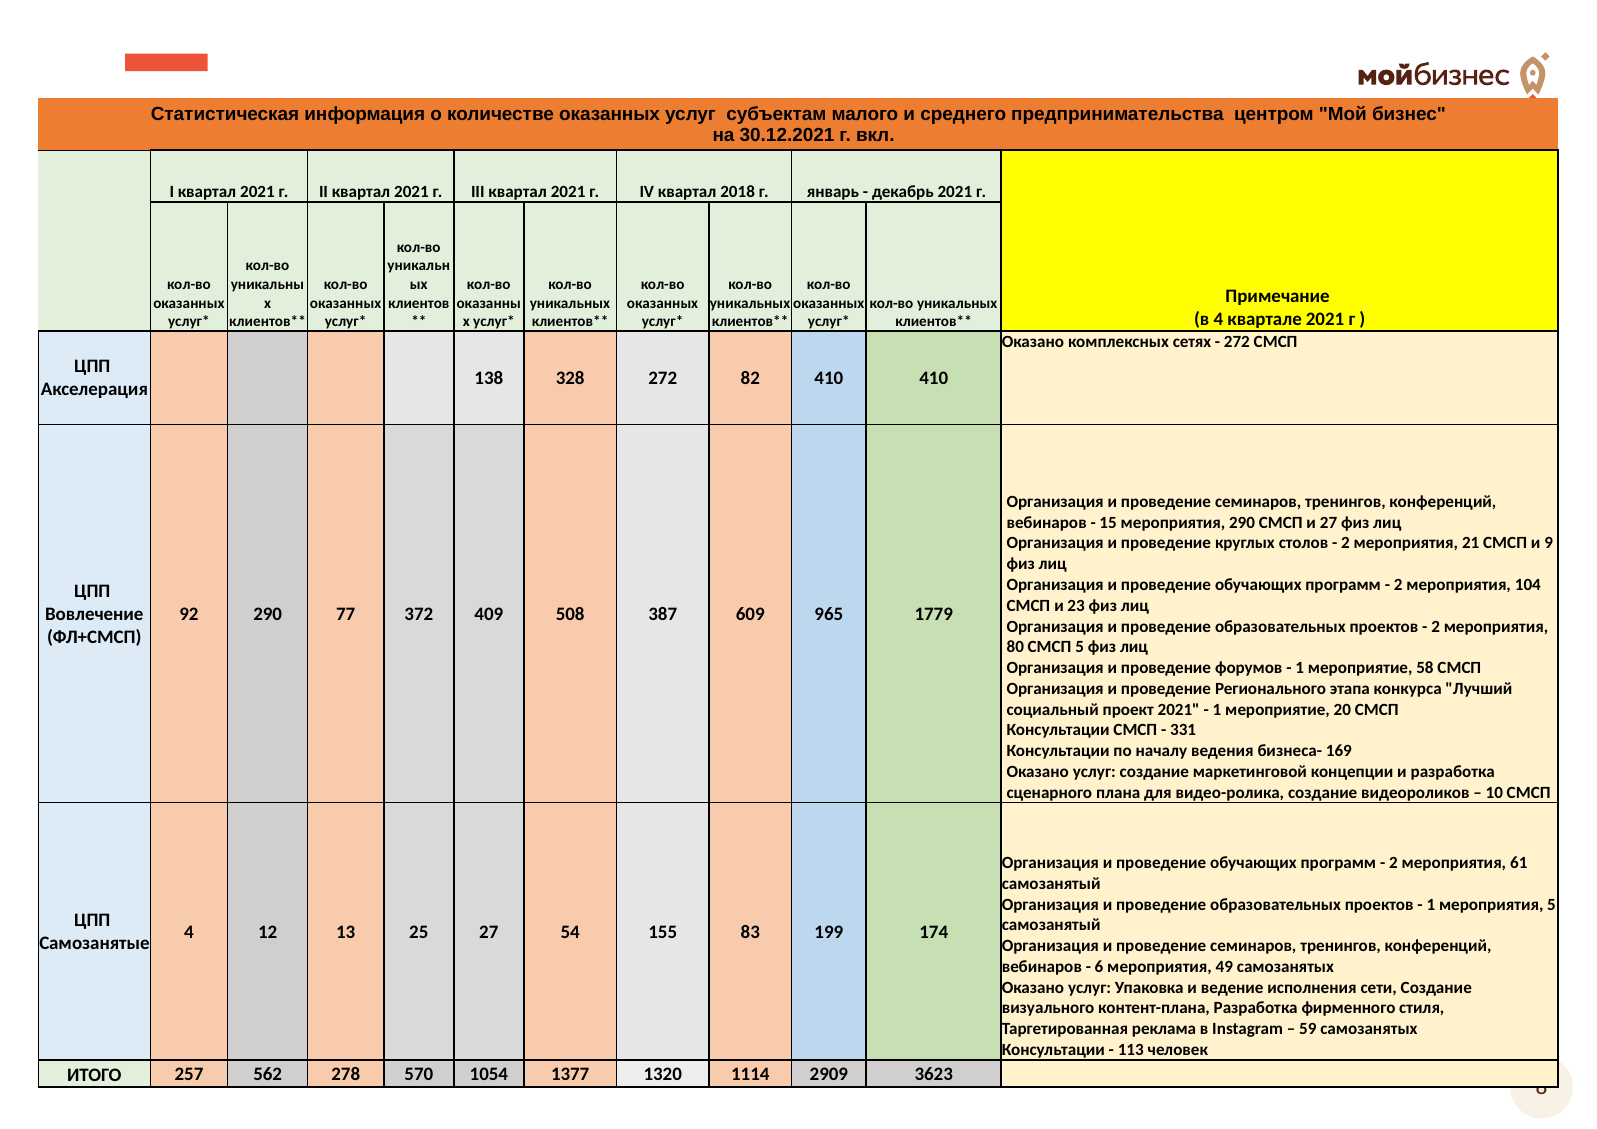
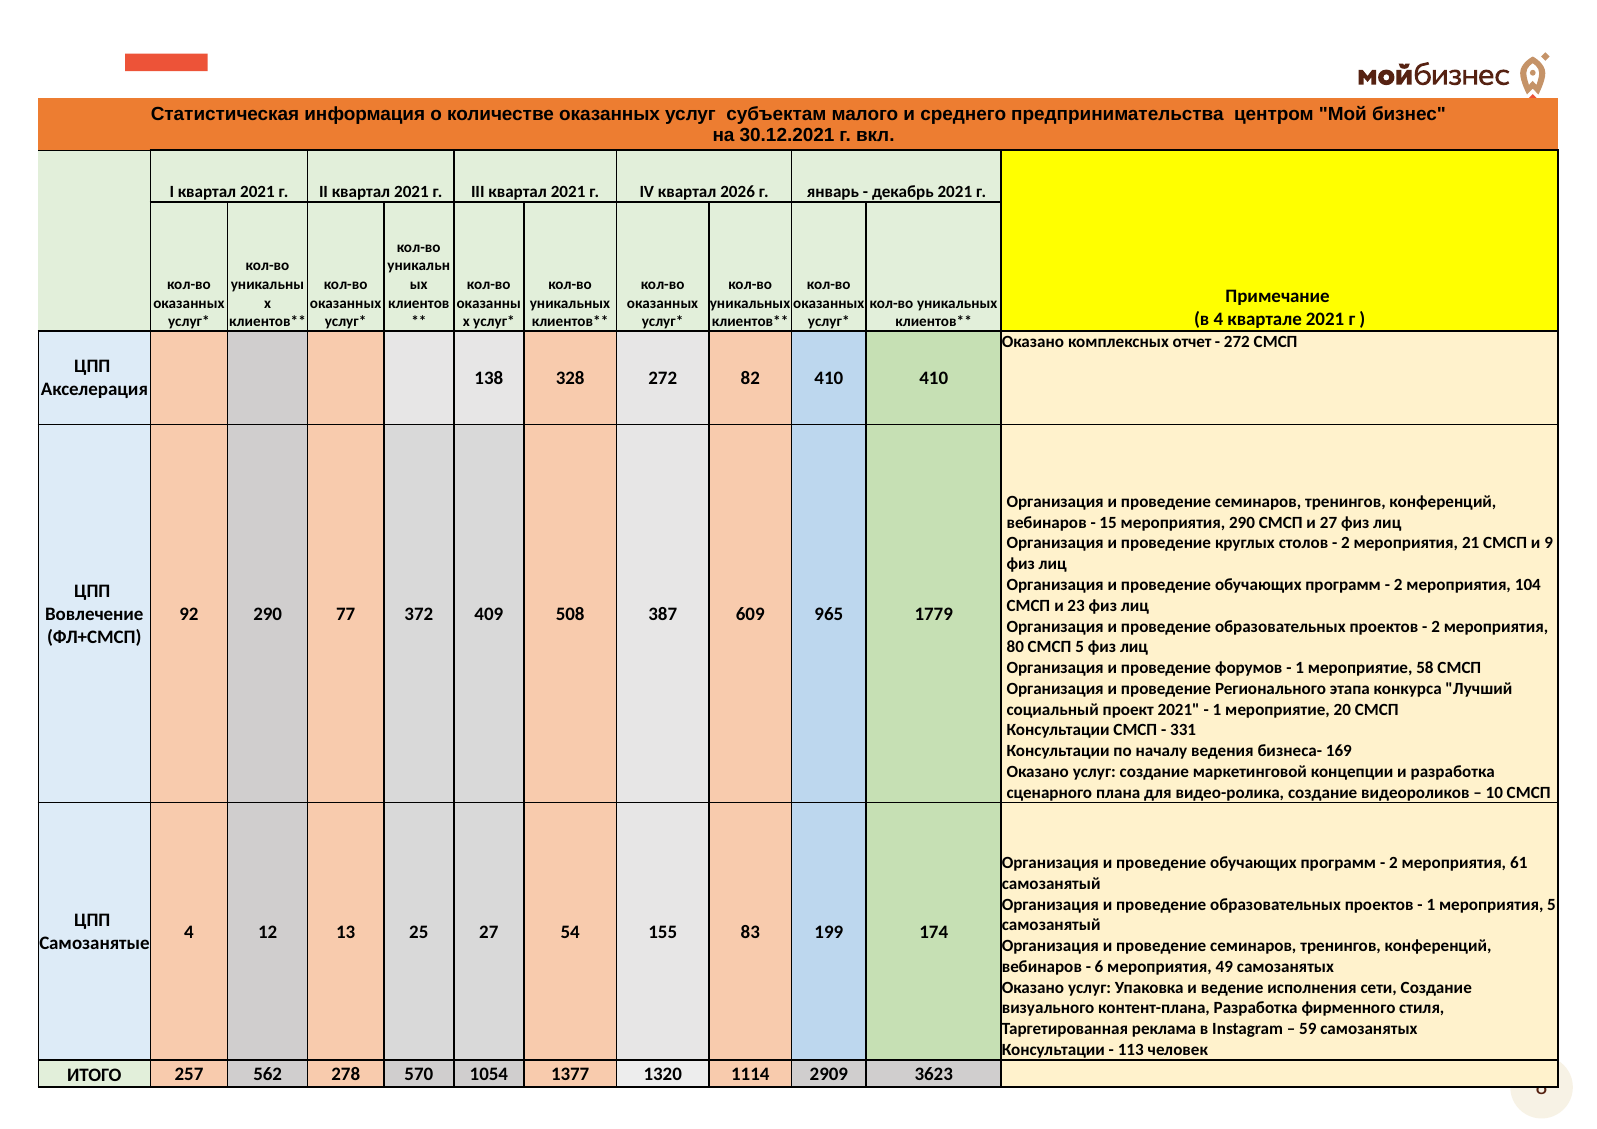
2018: 2018 -> 2026 (738, 192)
сетях: сетях -> отчет (1192, 342)
